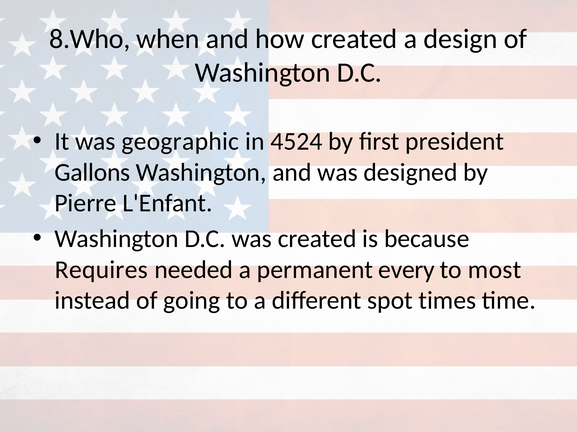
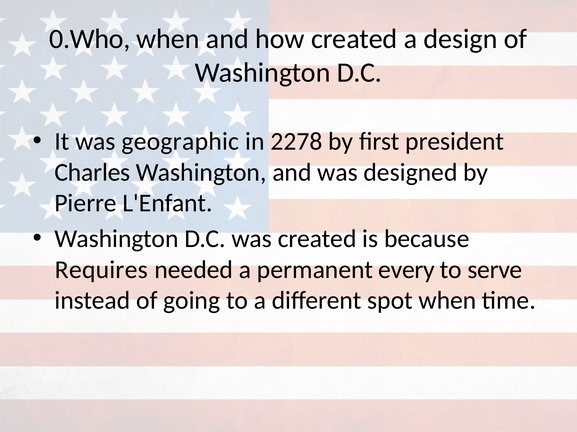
8.Who: 8.Who -> 0.Who (90, 39)
4524: 4524 -> 2278 (296, 142)
Gallons: Gallons -> Charles (92, 173)
most: most -> serve (495, 270)
spot times: times -> when (447, 301)
